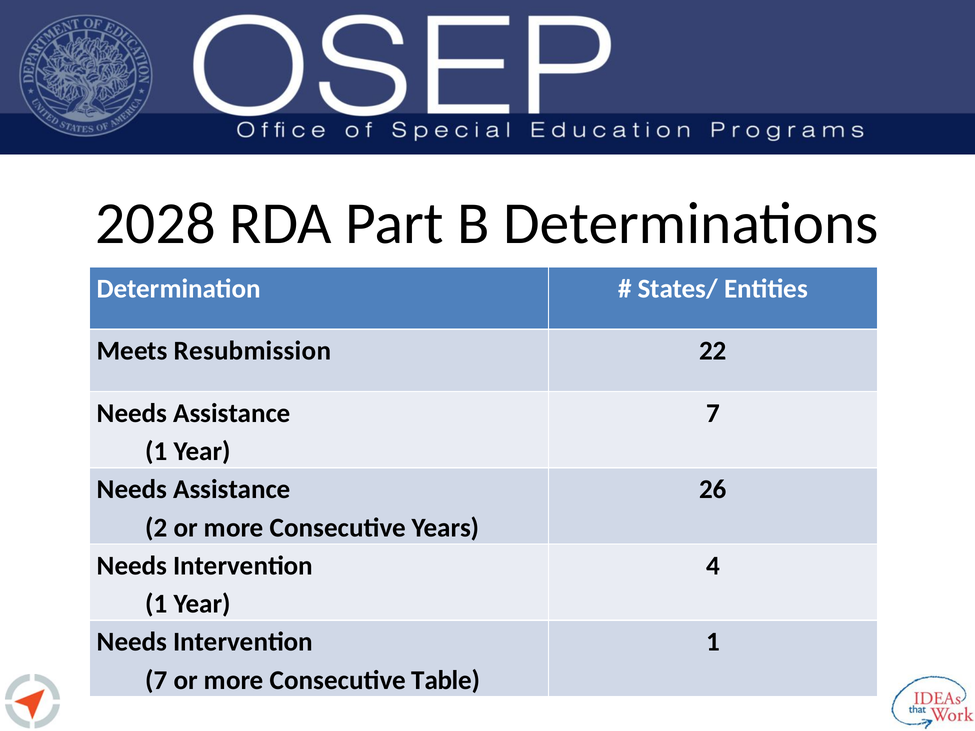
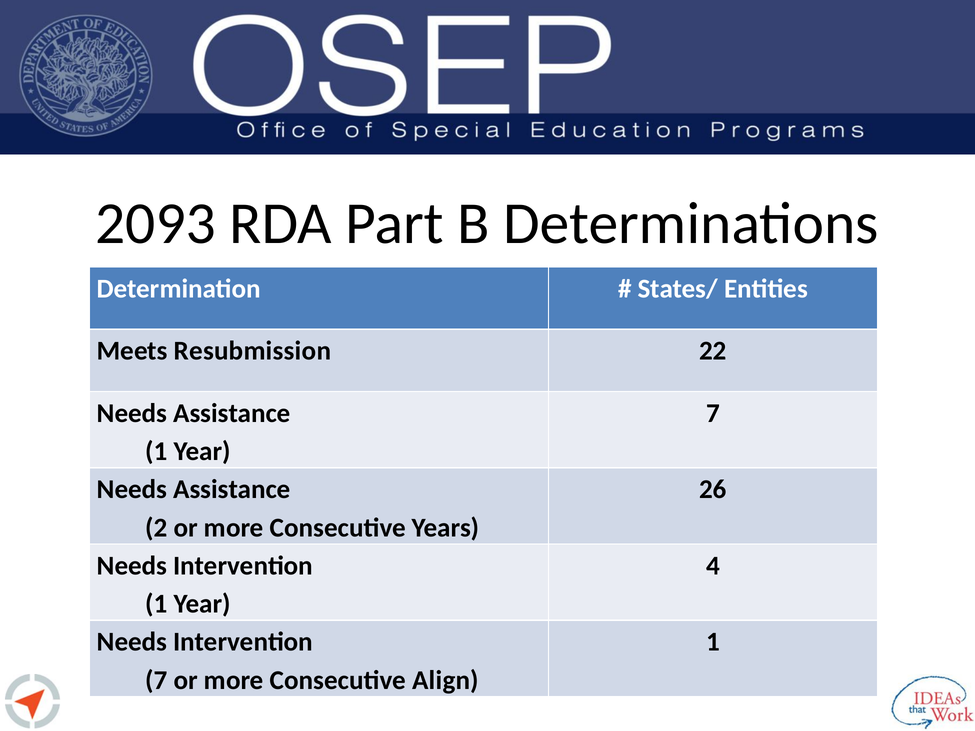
2028: 2028 -> 2093 (156, 223)
Table: Table -> Align (446, 680)
